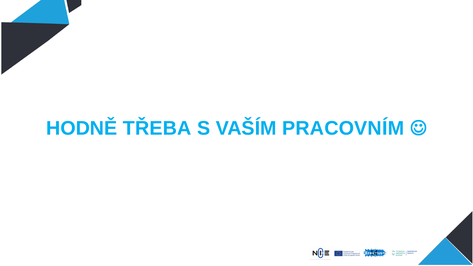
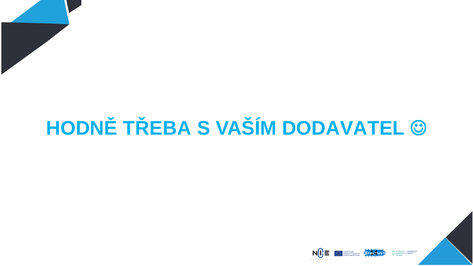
PRACOVNÍM: PRACOVNÍM -> DODAVATEL (343, 128)
